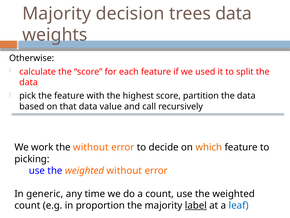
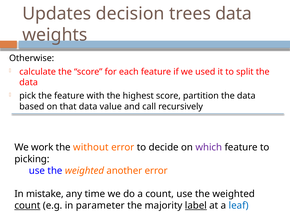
Majority: Majority -> Updates (57, 14)
which colour: orange -> purple (209, 147)
weighted without: without -> another (124, 170)
generic: generic -> mistake (45, 193)
count underline: none -> present (27, 205)
proportion: proportion -> parameter (100, 205)
